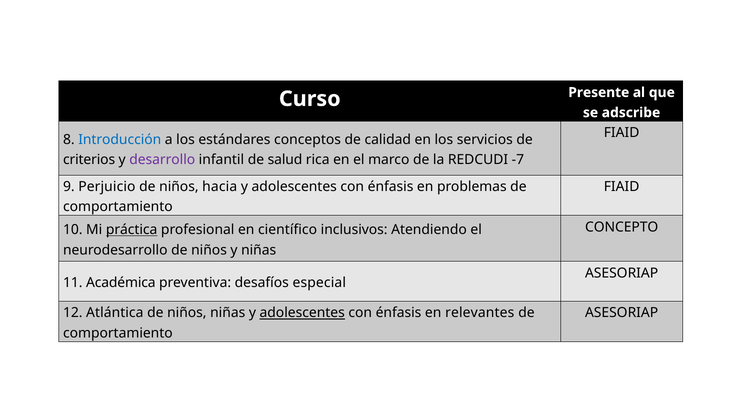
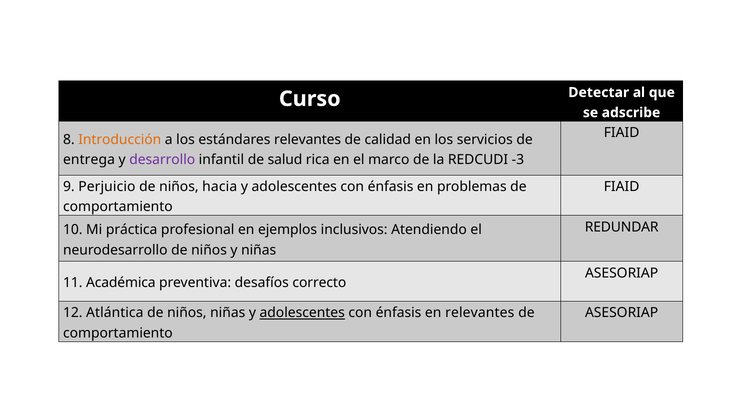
Presente: Presente -> Detectar (599, 93)
Introducción colour: blue -> orange (120, 140)
estándares conceptos: conceptos -> relevantes (308, 140)
criterios: criterios -> entrega (89, 160)
-7: -7 -> -3 (518, 160)
CONCEPTO: CONCEPTO -> REDUNDAR (622, 227)
práctica underline: present -> none (132, 230)
científico: científico -> ejemplos (288, 230)
especial: especial -> correcto (319, 283)
